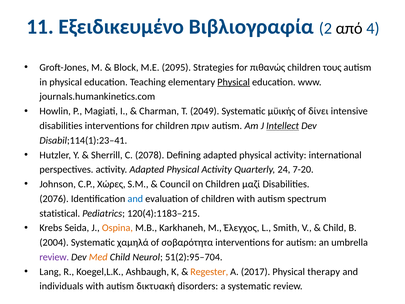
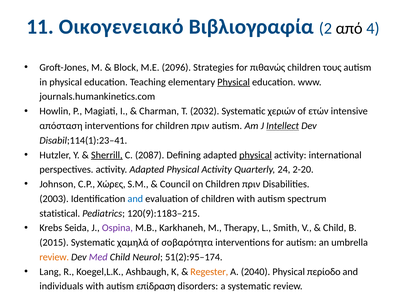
Εξειδικευμένο: Εξειδικευμένο -> Οικογενειακό (121, 27)
2095: 2095 -> 2096 (176, 67)
2049: 2049 -> 2032 (205, 111)
μϋικής: μϋικής -> χεριών (282, 111)
δίνει: δίνει -> ετών (318, 111)
disabilities: disabilities -> απόσταση (61, 126)
Sherrill underline: none -> present (107, 155)
2078: 2078 -> 2087 (150, 155)
physical underline: none -> present (256, 155)
7-20: 7-20 -> 2-20 (303, 169)
on Children μαζί: μαζί -> πριν (251, 184)
2076: 2076 -> 2003 (54, 199)
120(4):1183–215: 120(4):1183–215 -> 120(9):1183–215 (164, 213)
Ospina colour: orange -> purple (117, 228)
Έλεγχος: Έλεγχος -> Therapy (242, 228)
2004: 2004 -> 2015 (54, 242)
review colour: purple -> orange (54, 257)
Med colour: orange -> purple (98, 257)
51(2):95–704: 51(2):95–704 -> 51(2):95–174 (194, 257)
2017: 2017 -> 2040 (256, 271)
therapy: therapy -> περίοδο (324, 271)
δικτυακή: δικτυακή -> επίδραση (156, 286)
